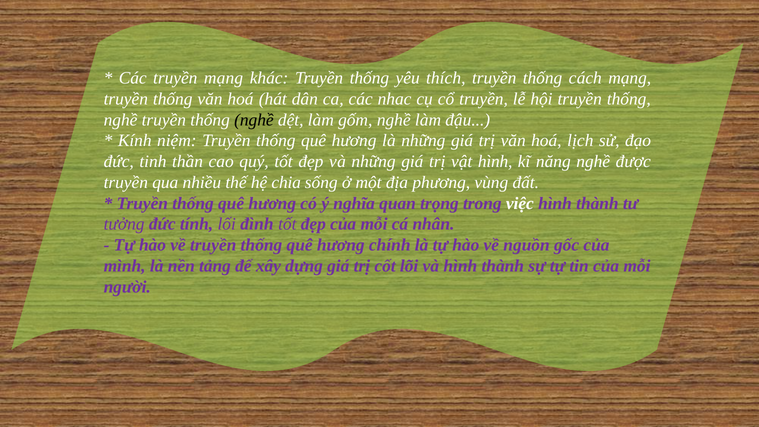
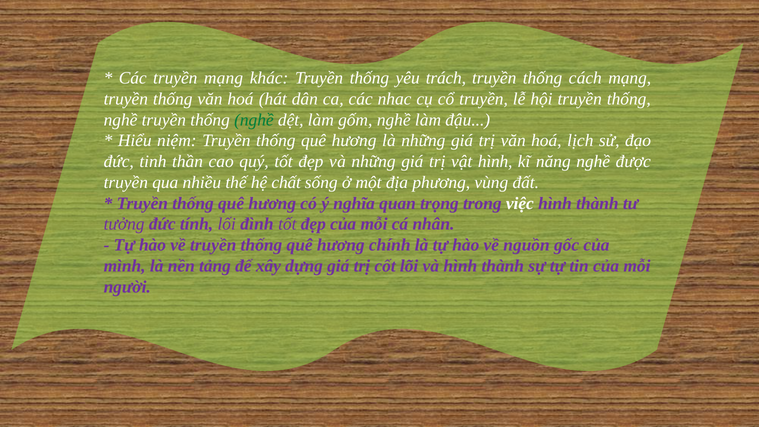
thích: thích -> trách (446, 78)
nghề colour: black -> green (254, 120)
Kính: Kính -> Hiểu (135, 141)
chia: chia -> chất (286, 182)
